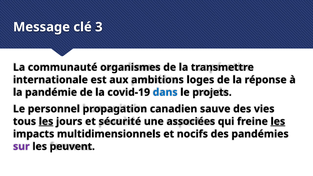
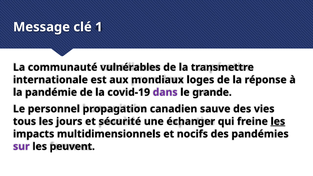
3: 3 -> 1 (99, 27)
organismes: organismes -> vulnérables (130, 67)
ambitions: ambitions -> mondiaux (157, 80)
dans colour: blue -> purple (165, 92)
projets: projets -> grande (212, 92)
les underline: present -> none (46, 121)
associées: associées -> échanger (191, 121)
